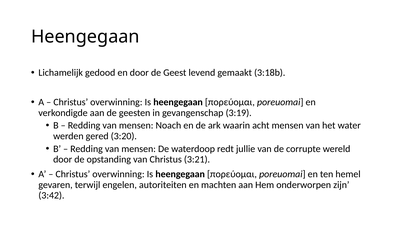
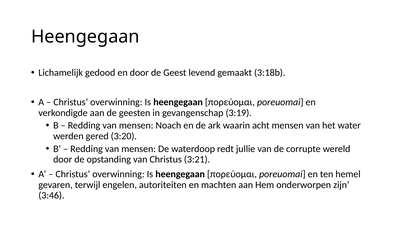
3:42: 3:42 -> 3:46 (51, 196)
